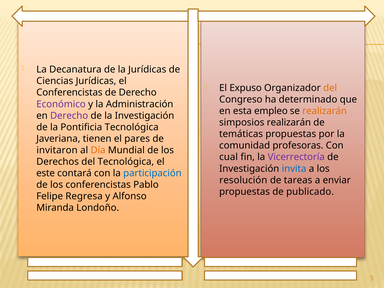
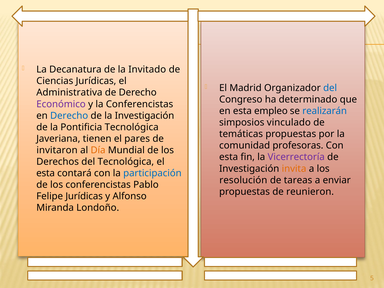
la Jurídicas: Jurídicas -> Invitado (147, 70)
Expuso: Expuso -> Madrid (246, 88)
del colour: orange -> blue (330, 88)
Conferencistas: Conferencistas -> Administrativa (69, 93)
la Administración: Administración -> Conferencistas (140, 104)
realizarán colour: orange -> blue (325, 111)
Derecho colour: purple -> blue (69, 116)
simposios realizarán: realizarán -> vinculado (289, 123)
cual: cual -> esta (229, 157)
invita colour: blue -> orange (294, 169)
este: este -> esta (46, 173)
publicado: publicado -> reunieron (310, 192)
Felipe Regresa: Regresa -> Jurídicas (84, 196)
